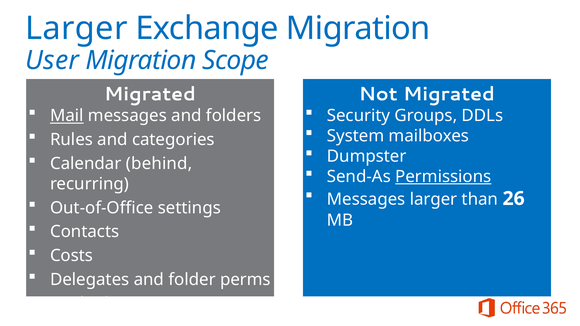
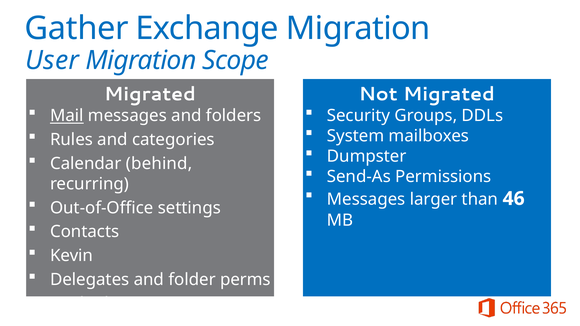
Larger: Larger -> Gather (77, 28)
Permissions underline: present -> none (443, 177)
26: 26 -> 46 (514, 199)
Costs: Costs -> Kevin (71, 256)
